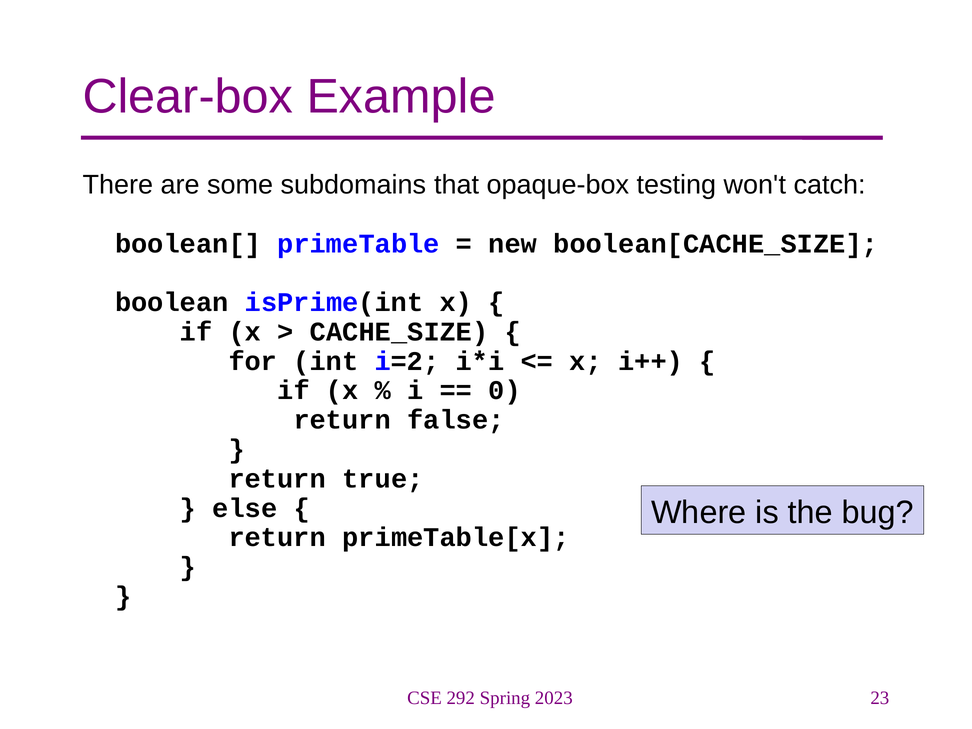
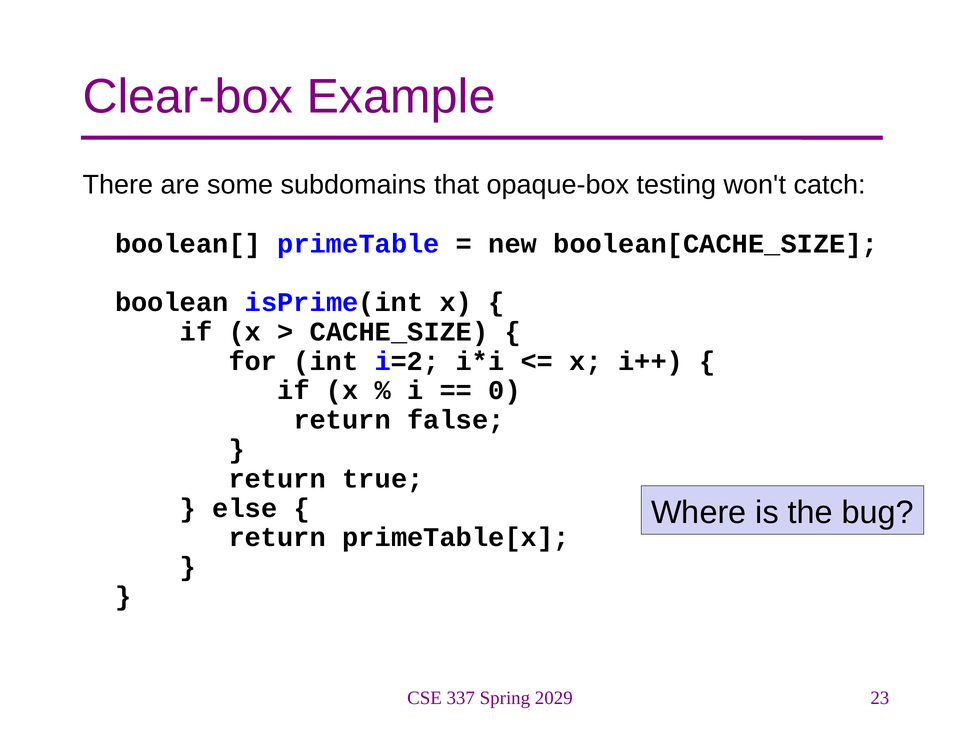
292: 292 -> 337 (461, 698)
2023: 2023 -> 2029 (554, 698)
